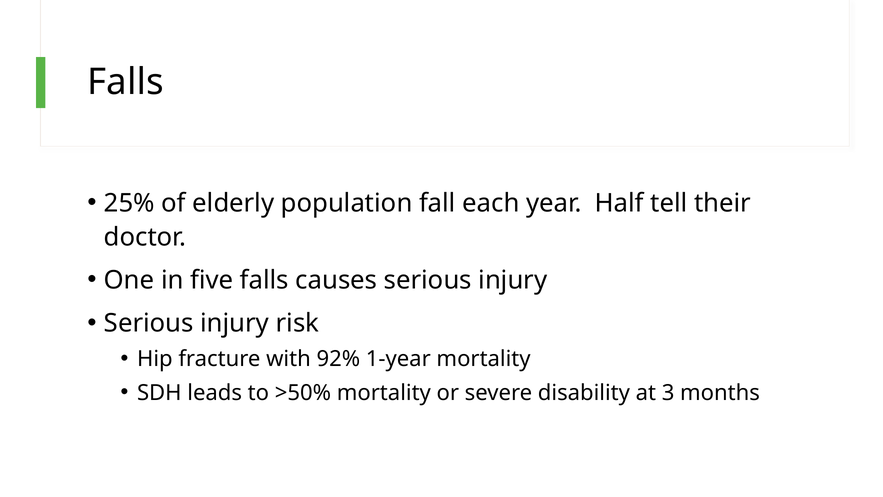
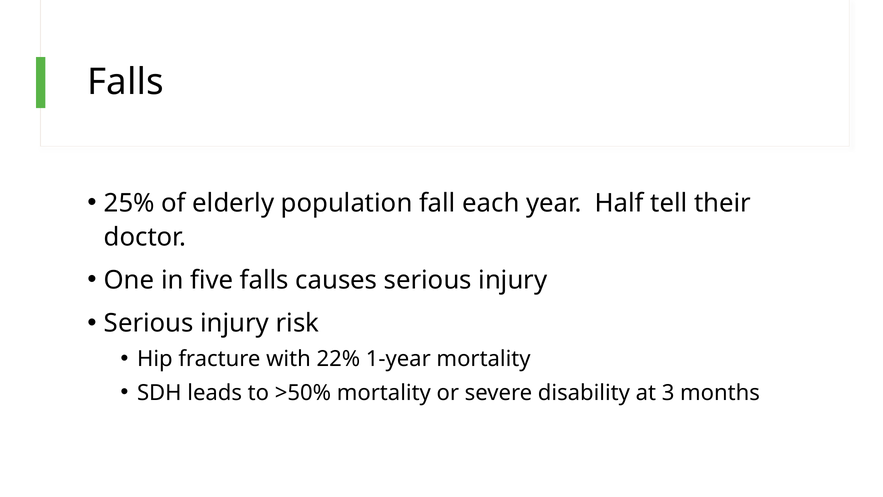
92%: 92% -> 22% (338, 359)
